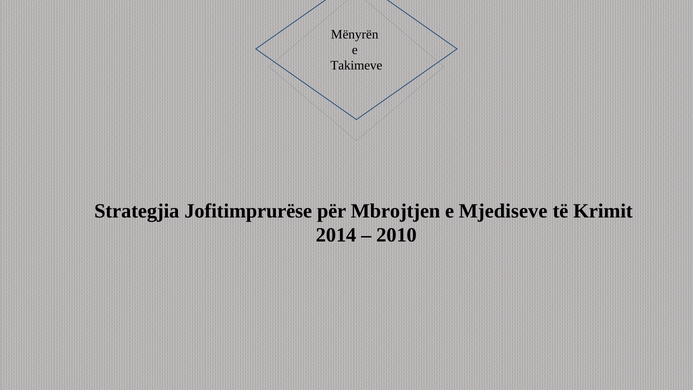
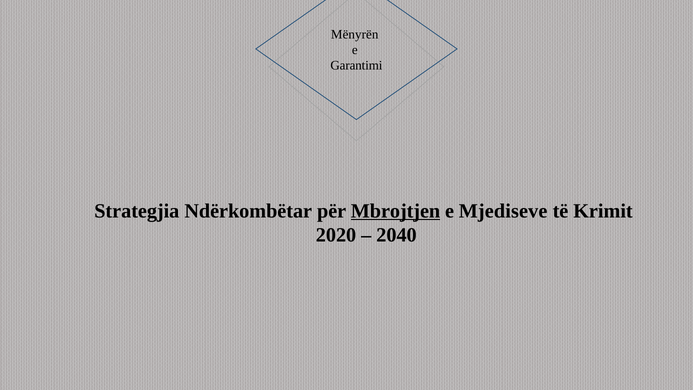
Takimeve: Takimeve -> Garantimi (356, 65)
Jofitimprurëse: Jofitimprurëse -> Ndërkombëtar (248, 211)
Mbrojtjen underline: none -> present (396, 211)
2014: 2014 -> 2020 (336, 235)
2010: 2010 -> 2040 (397, 235)
